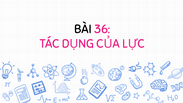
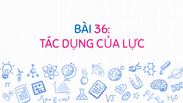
BÀI colour: black -> blue (83, 29)
